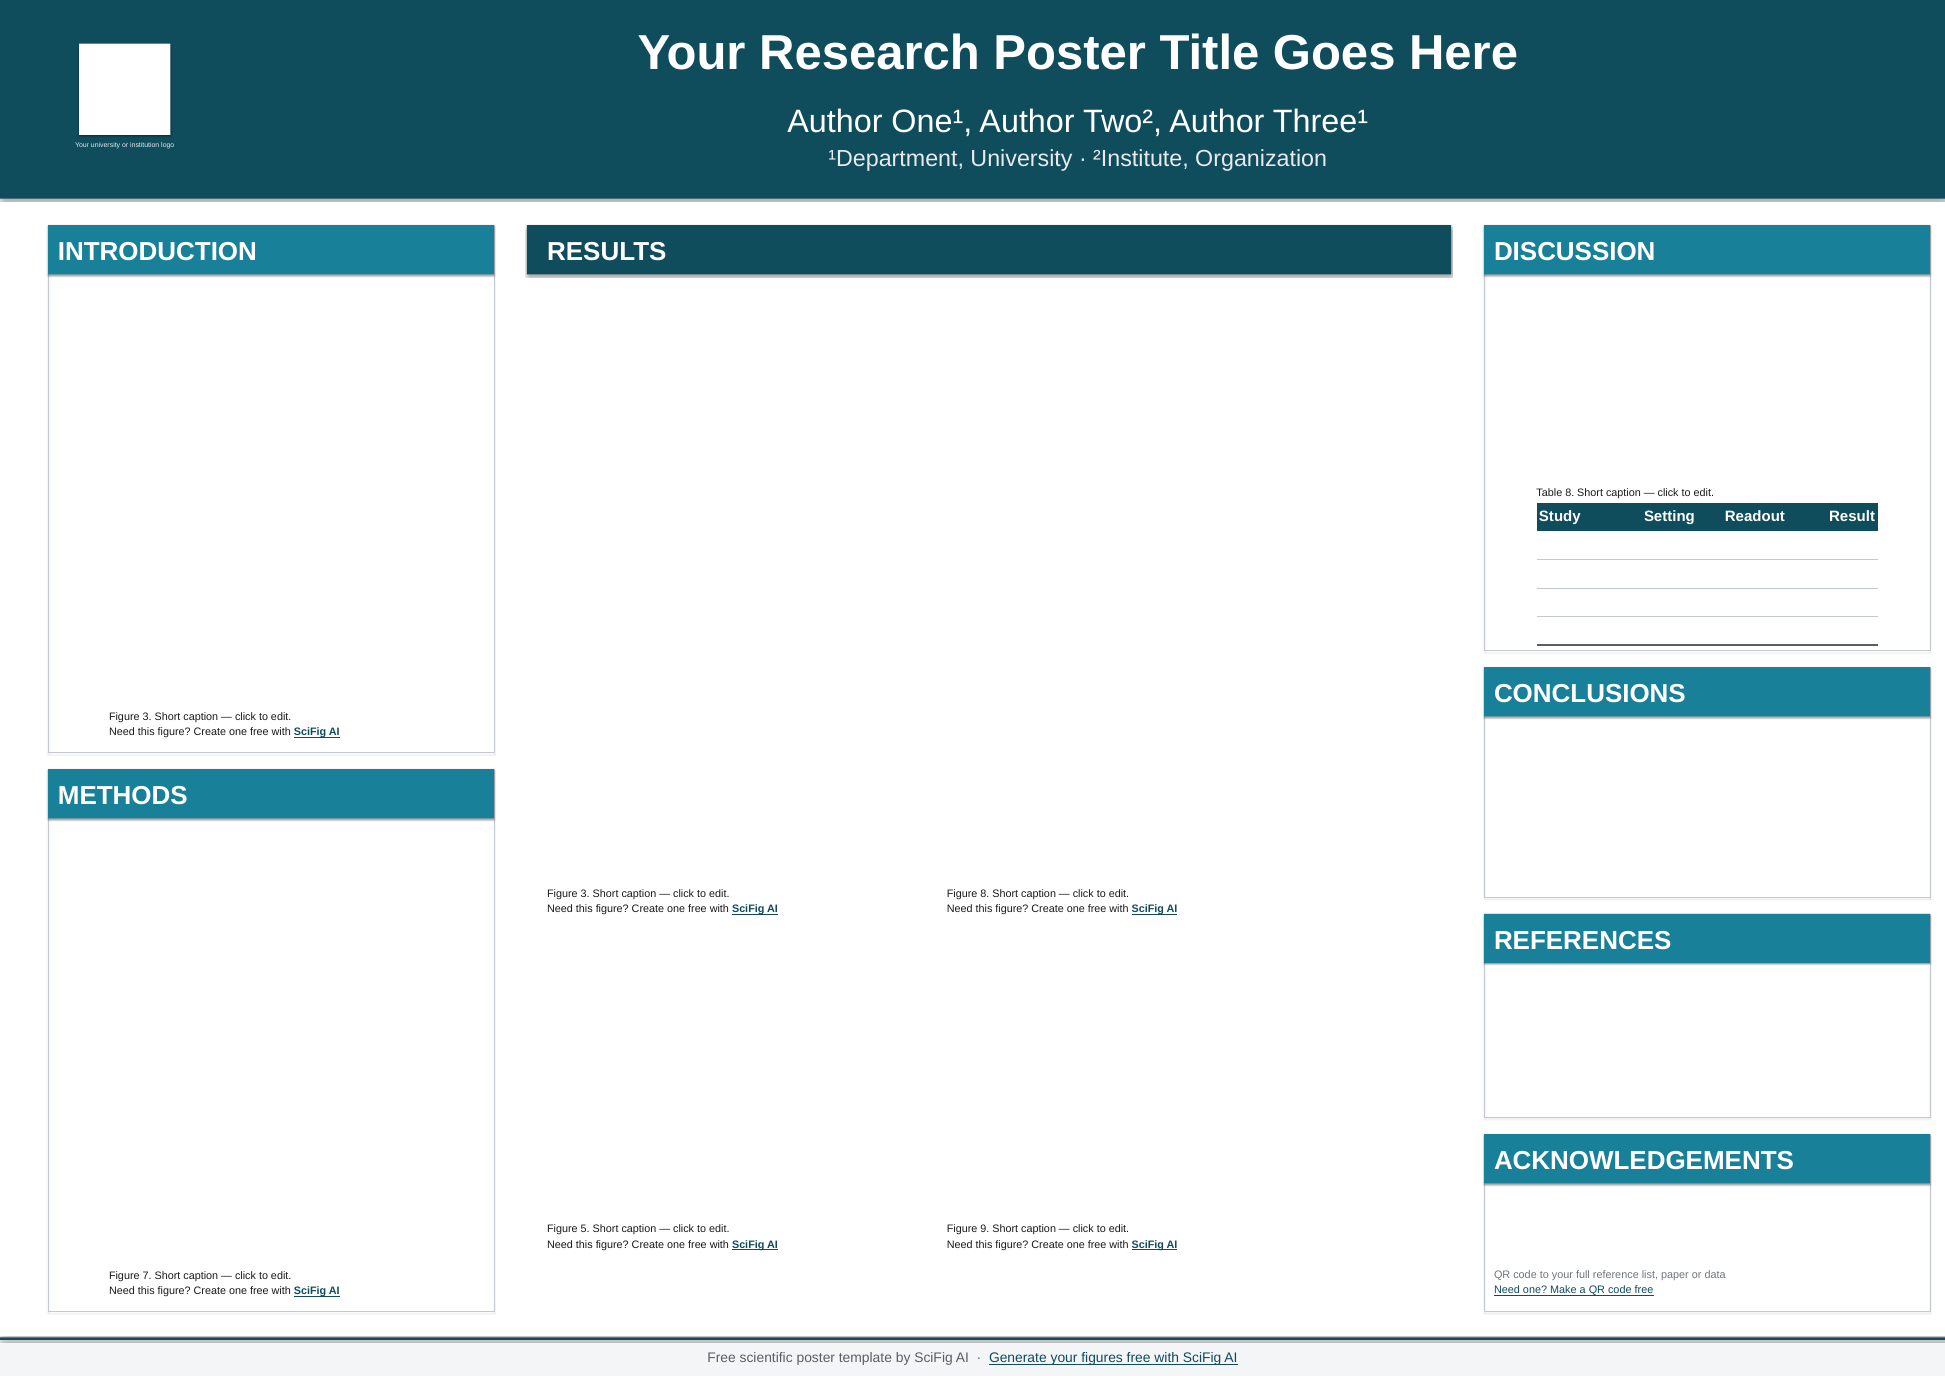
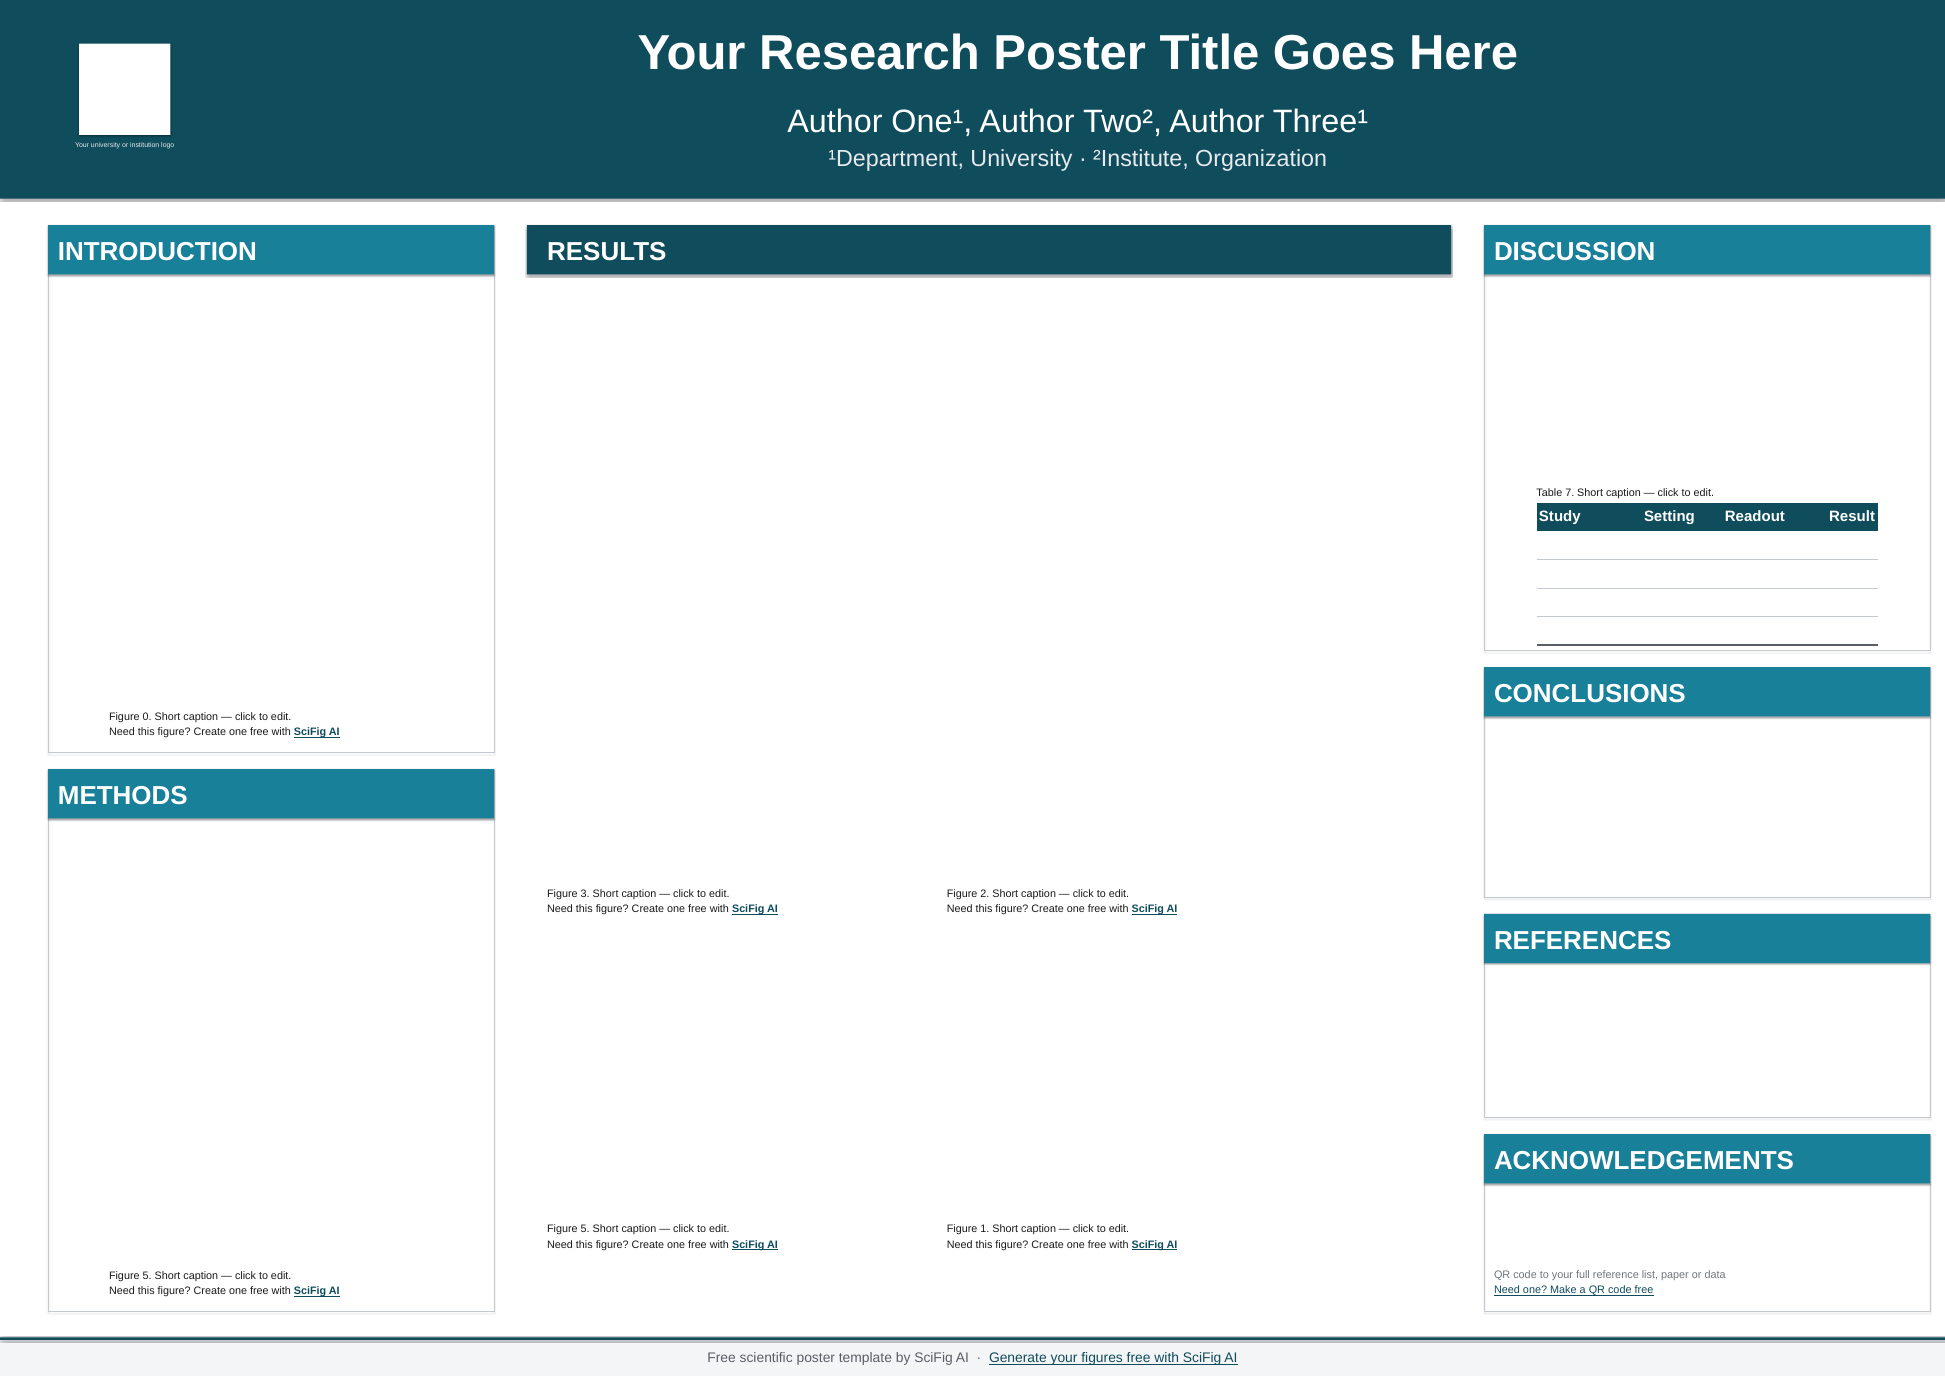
Table 8: 8 -> 7 (1570, 492)
3: 3 -> 0 (147, 717)
Figure 8: 8 -> 2 (985, 893)
9: 9 -> 1 (985, 1229)
7: 7 -> 5 (147, 1275)
